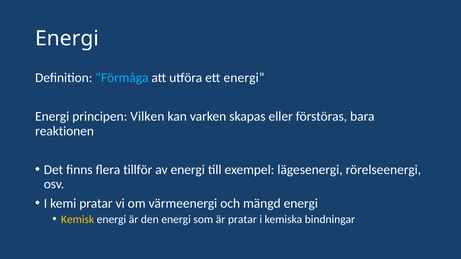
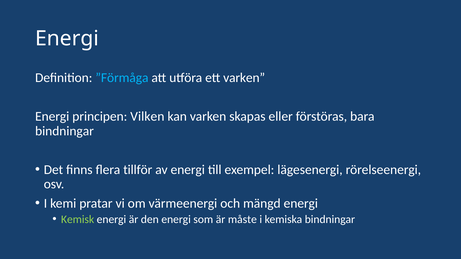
ett energi: energi -> varken (244, 78)
reaktionen: reaktionen -> bindningar (65, 131)
Kemisk colour: yellow -> light green (78, 220)
är pratar: pratar -> måste (242, 220)
